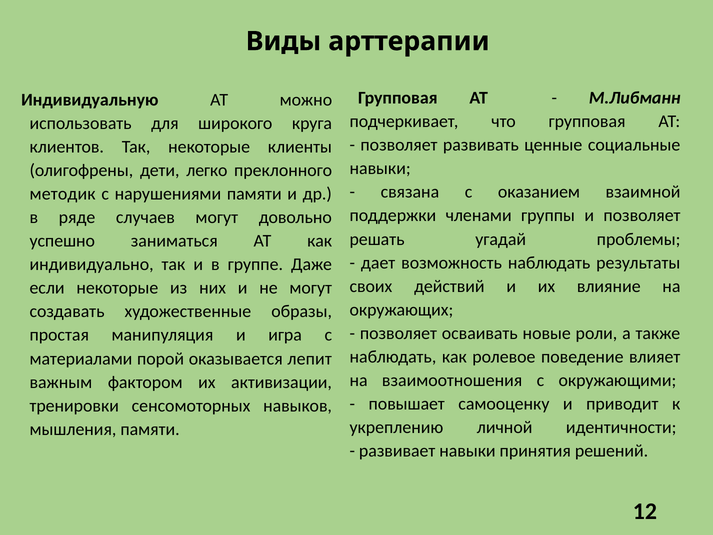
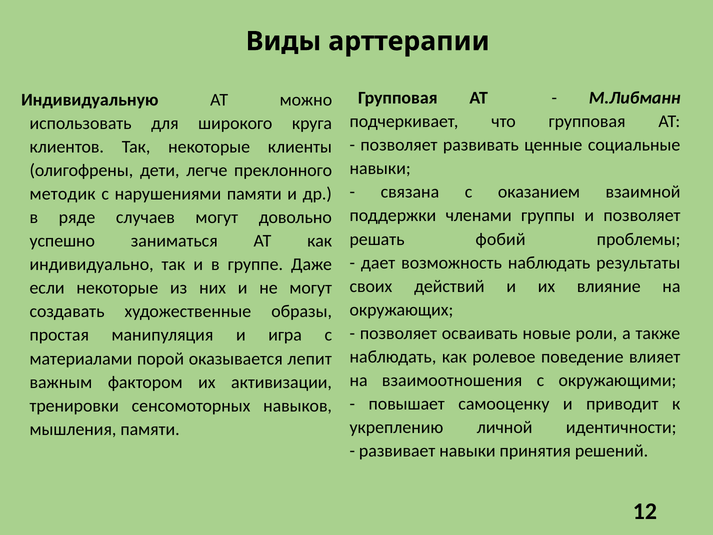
легко: легко -> легче (207, 170)
угадай: угадай -> фобий (501, 239)
